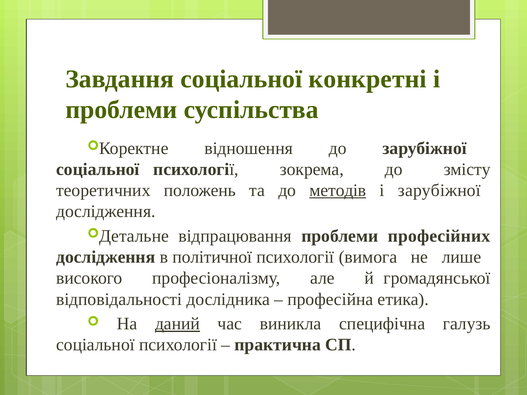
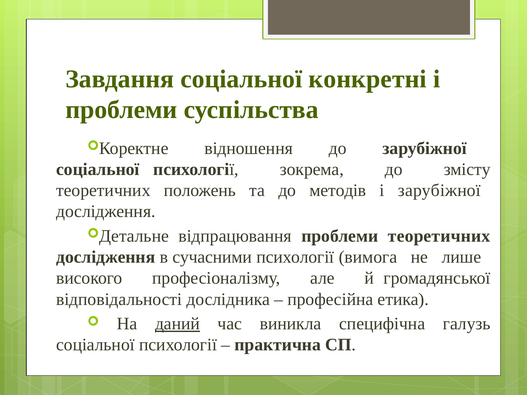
методів underline: present -> none (338, 190)
проблеми професійних: професійних -> теоретичних (439, 236)
політичної: політичної -> сучасними (212, 257)
